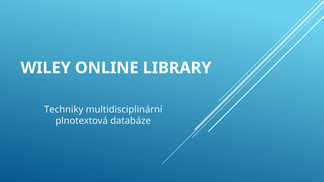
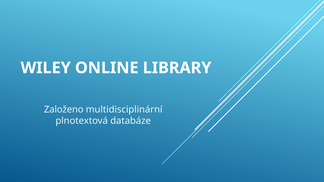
Techniky: Techniky -> Založeno (64, 110)
